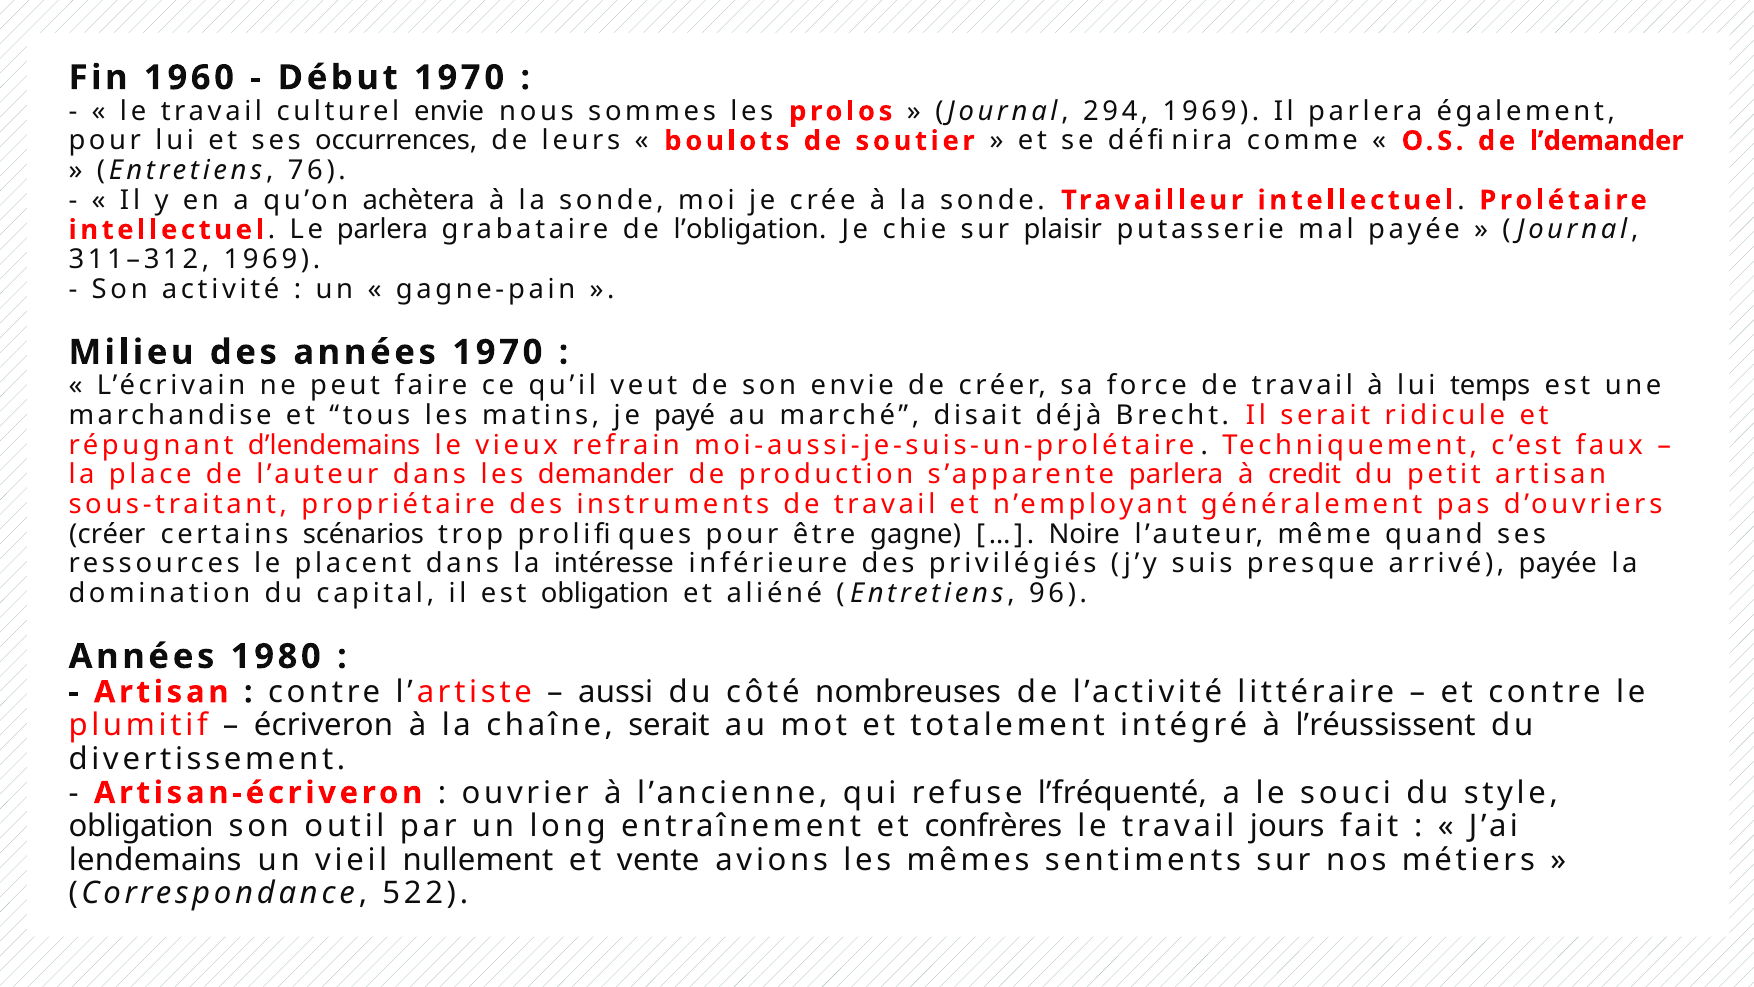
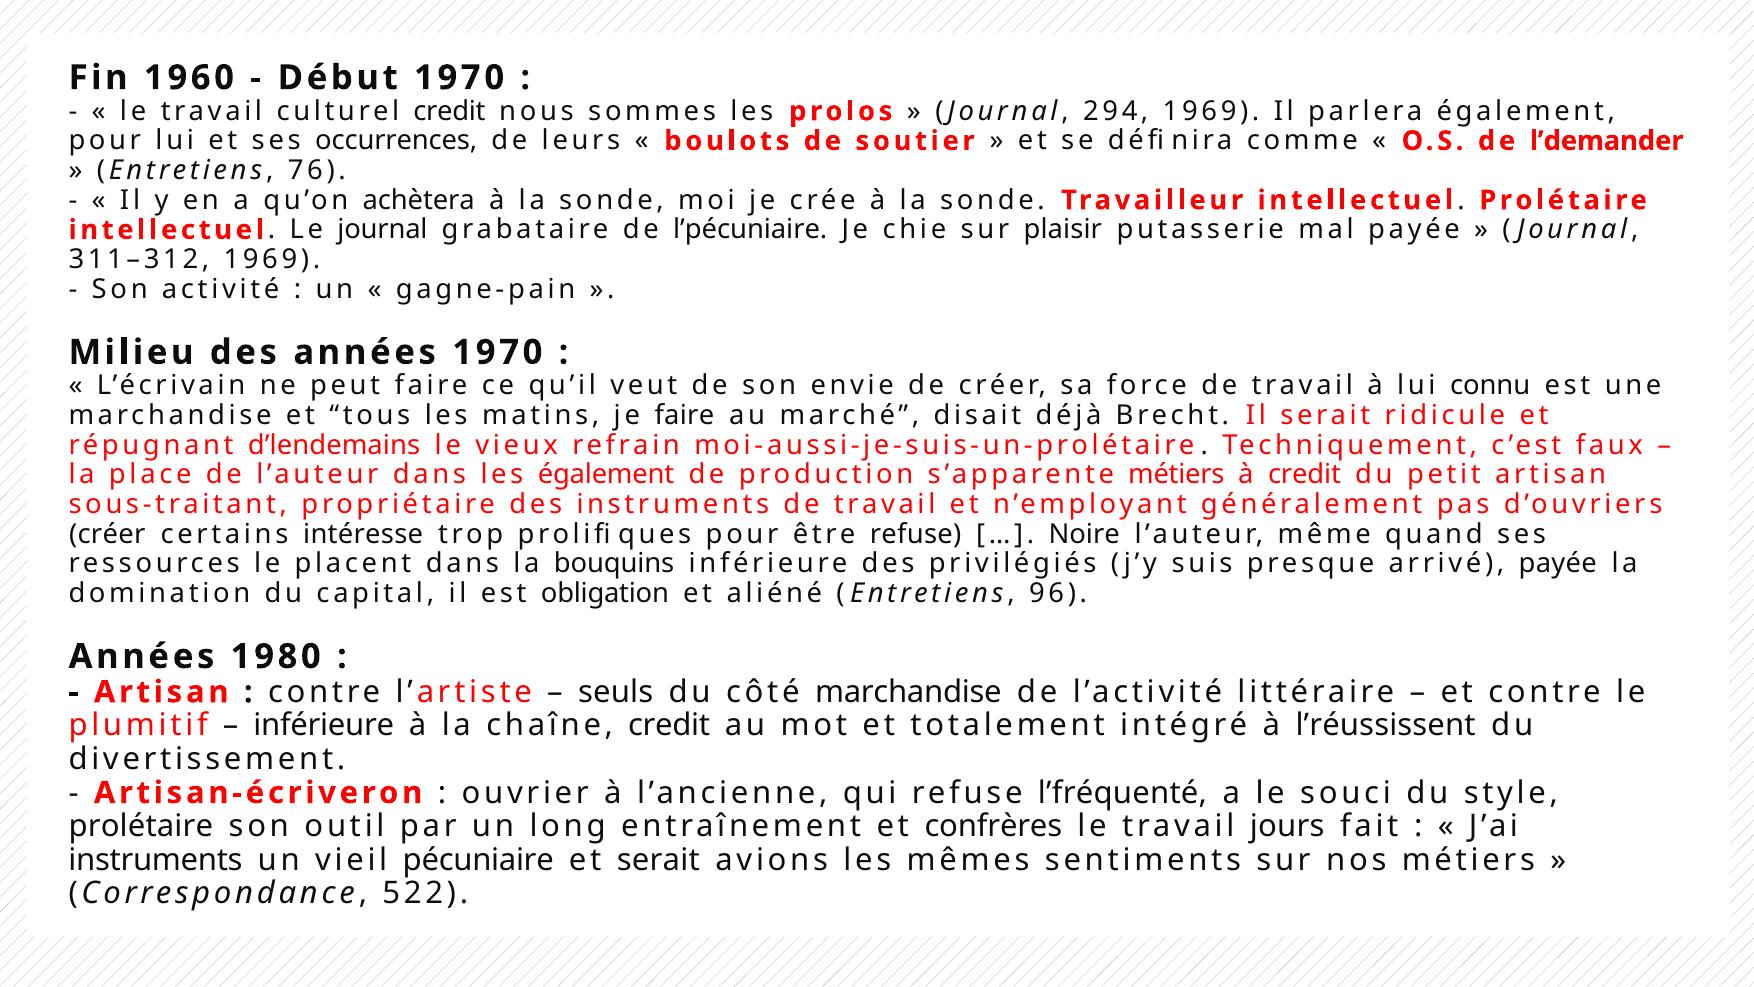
culturel envie: envie -> credit (449, 111)
Le parlera: parlera -> journal (382, 230)
l’obligation: l’obligation -> l’pécuniaire (750, 230)
temps: temps -> connu (1490, 386)
je payé: payé -> faire (684, 415)
les demander: demander -> également (606, 475)
s’apparente parlera: parlera -> métiers (1176, 475)
scénarios: scénarios -> intéresse (363, 534)
être gagne: gagne -> refuse (916, 534)
intéresse: intéresse -> bouquins (614, 564)
aussi: aussi -> seuls (616, 692)
côté nombreuses: nombreuses -> marchandise (908, 692)
écriveron: écriveron -> inférieure (324, 725)
chaîne serait: serait -> credit (669, 725)
obligation: obligation -> prolétaire (141, 826)
lendemains: lendemains -> instruments (156, 860)
nullement: nullement -> pécuniaire (478, 860)
et vente: vente -> serait (658, 860)
